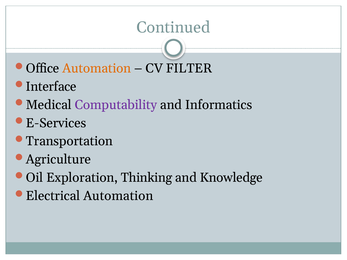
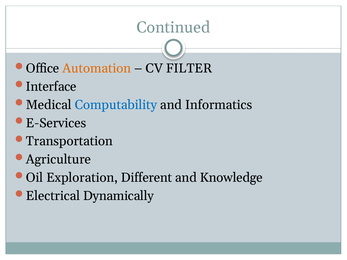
Computability colour: purple -> blue (116, 105)
Thinking: Thinking -> Different (147, 178)
Electrical Automation: Automation -> Dynamically (118, 196)
